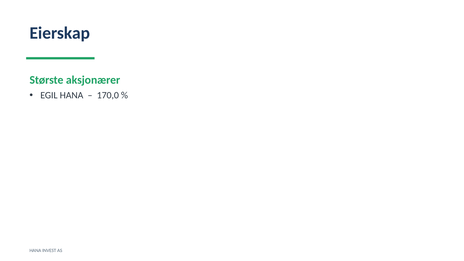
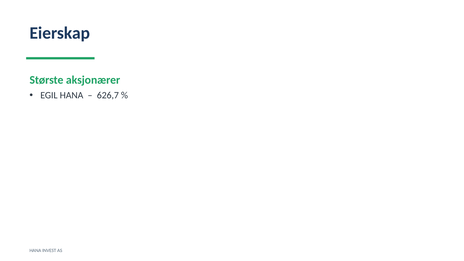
170,0: 170,0 -> 626,7 (108, 95)
